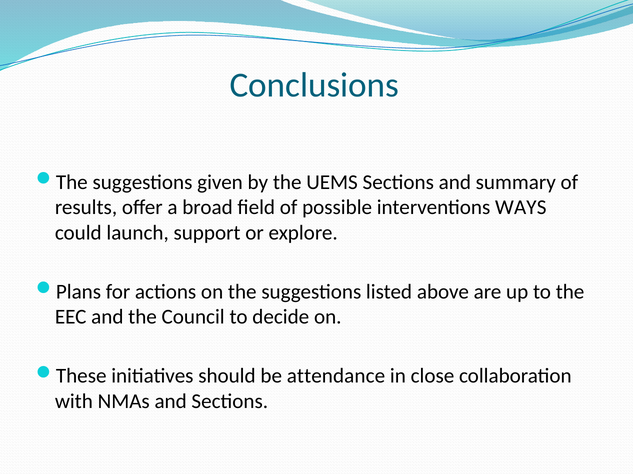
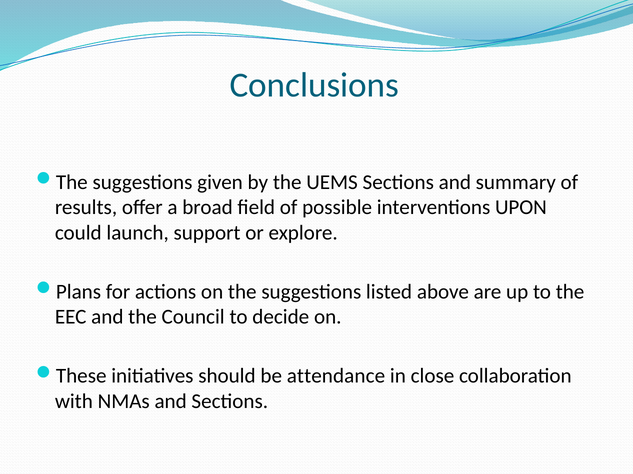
WAYS: WAYS -> UPON (521, 208)
